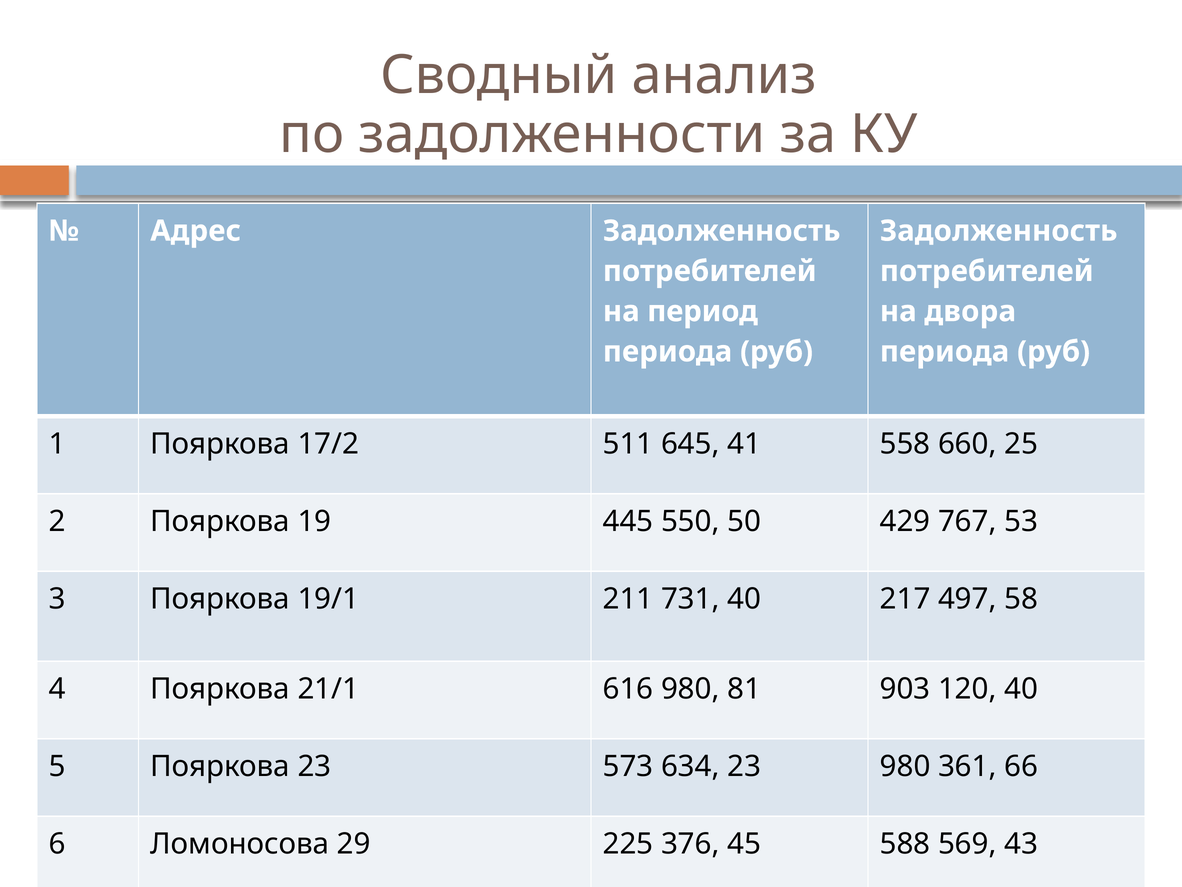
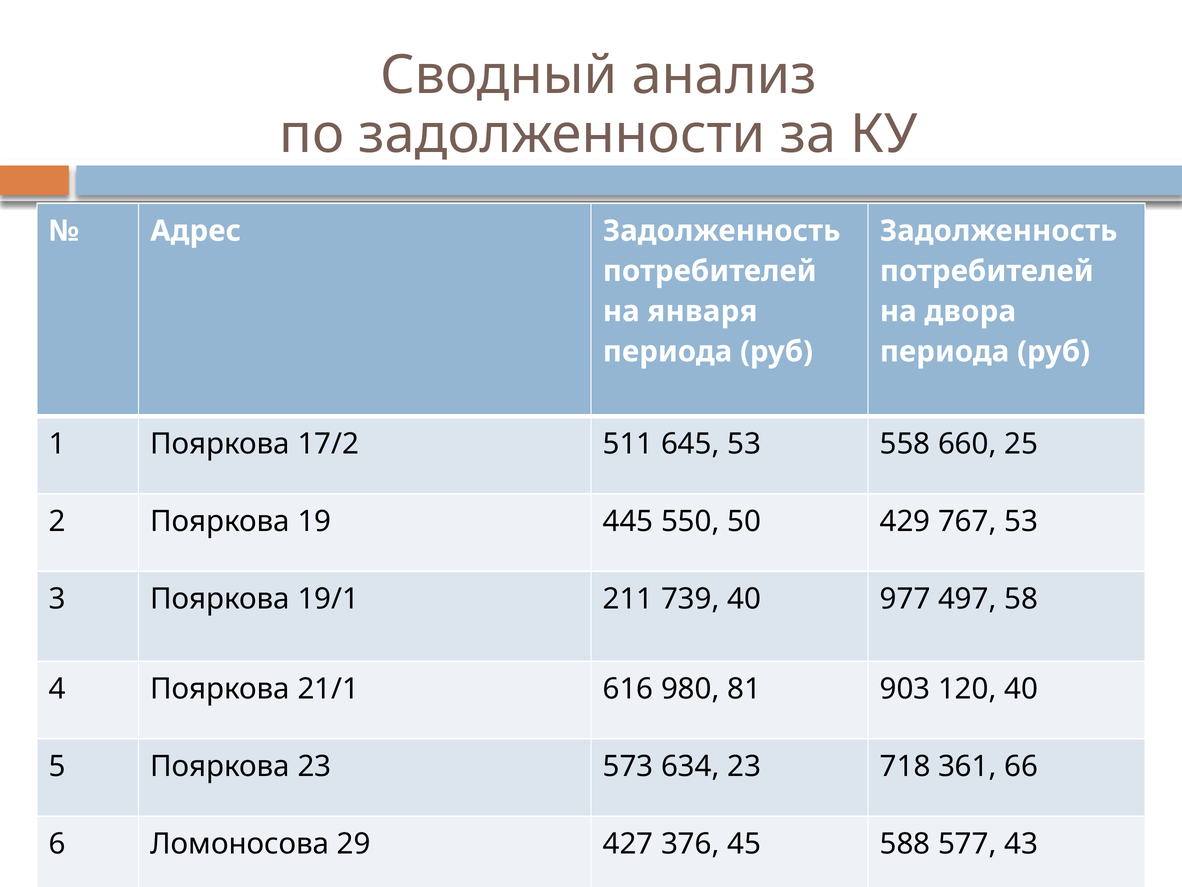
период: период -> января (702, 311)
645 41: 41 -> 53 (744, 444)
731: 731 -> 739 (690, 599)
217: 217 -> 977 (905, 599)
23 980: 980 -> 718 (905, 766)
225: 225 -> 427 (628, 843)
569: 569 -> 577 (967, 843)
